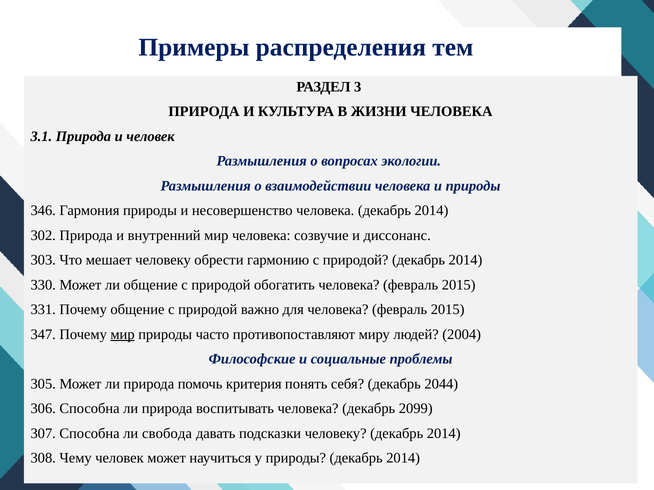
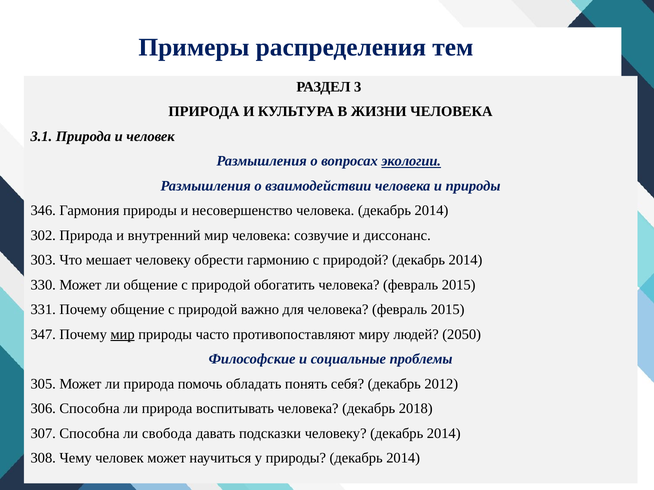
экологии underline: none -> present (411, 161)
2004: 2004 -> 2050 (462, 335)
критерия: критерия -> обладать (254, 384)
2044: 2044 -> 2012 (441, 384)
2099: 2099 -> 2018 (416, 409)
